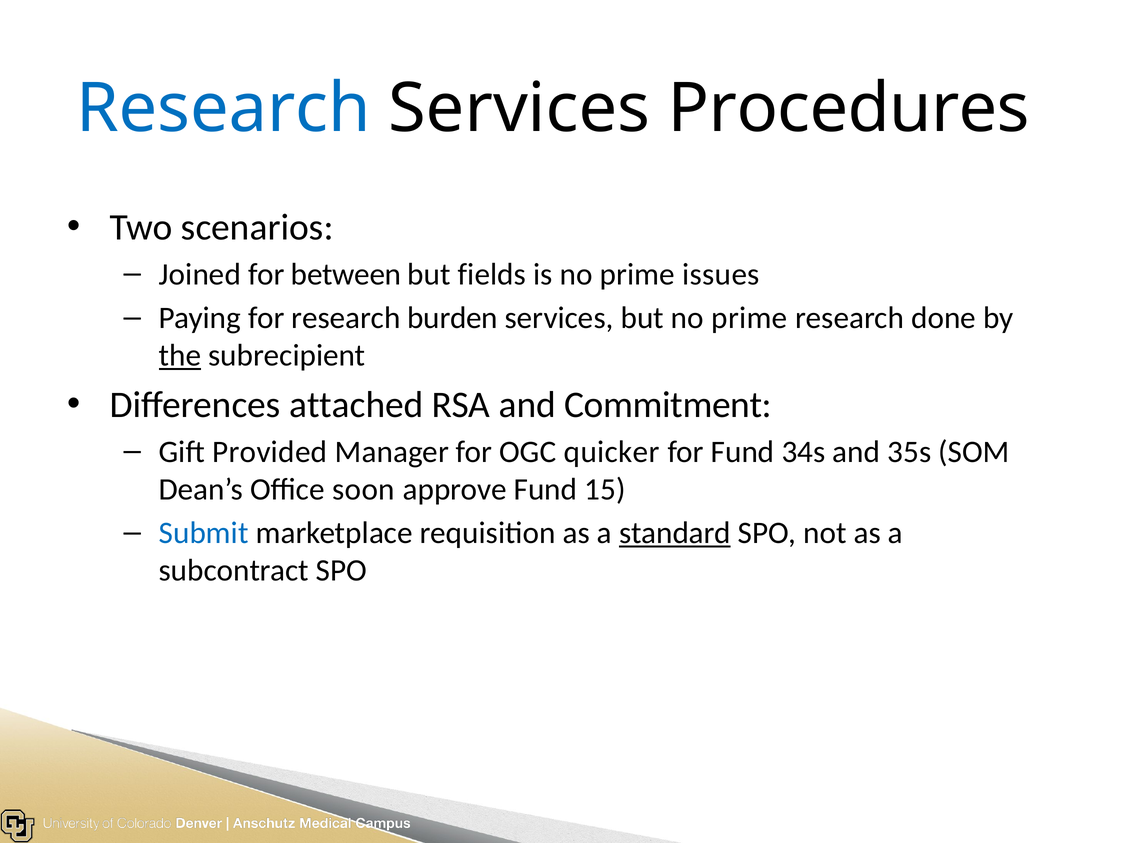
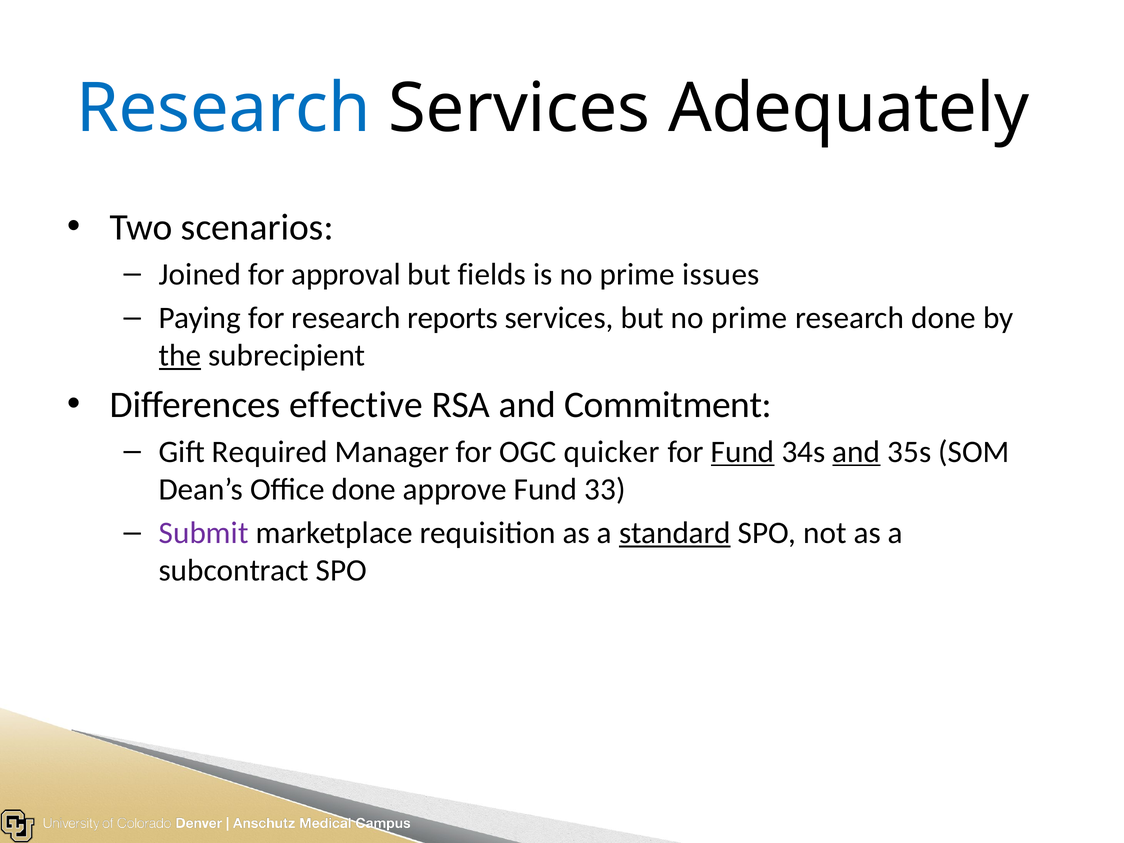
Procedures: Procedures -> Adequately (849, 109)
between: between -> approval (346, 274)
burden: burden -> reports (453, 318)
attached: attached -> effective (356, 405)
Provided: Provided -> Required (270, 452)
Fund underline: none -> present (743, 452)
and underline: none -> present (856, 452)
Office soon: soon -> done (364, 489)
15: 15 -> 33 (605, 489)
Submit colour: blue -> purple (204, 533)
